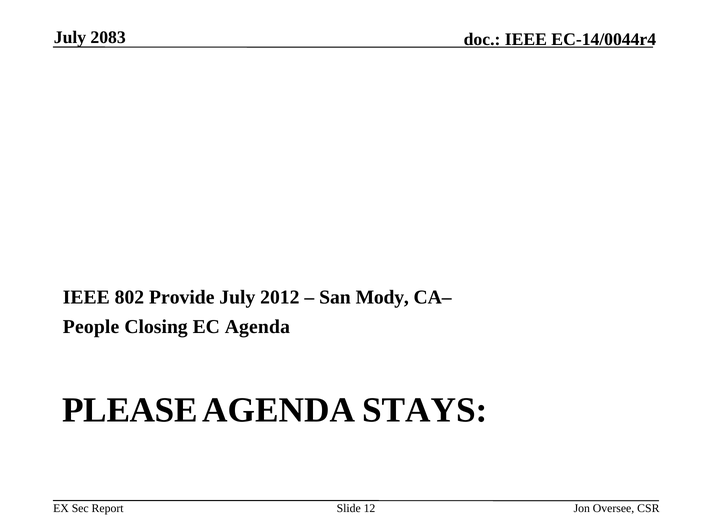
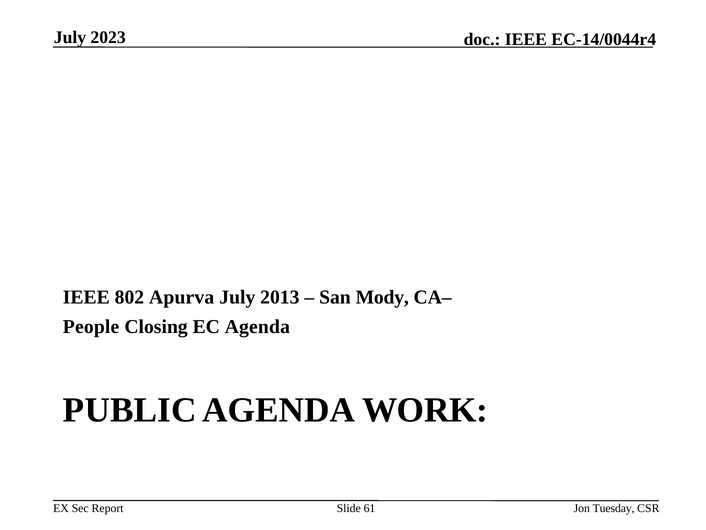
2083: 2083 -> 2023 (108, 37)
Provide: Provide -> Apurva (182, 297)
2012: 2012 -> 2013 (280, 297)
PLEASE: PLEASE -> PUBLIC (130, 410)
STAYS: STAYS -> WORK (425, 410)
12: 12 -> 61 (369, 508)
Oversee: Oversee -> Tuesday (614, 508)
